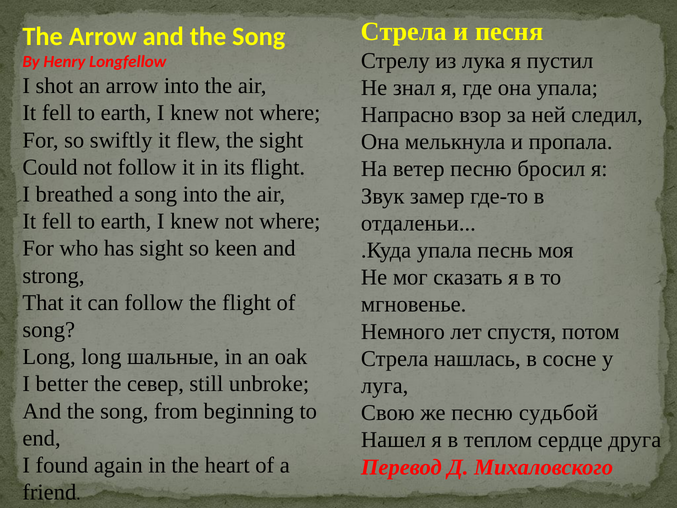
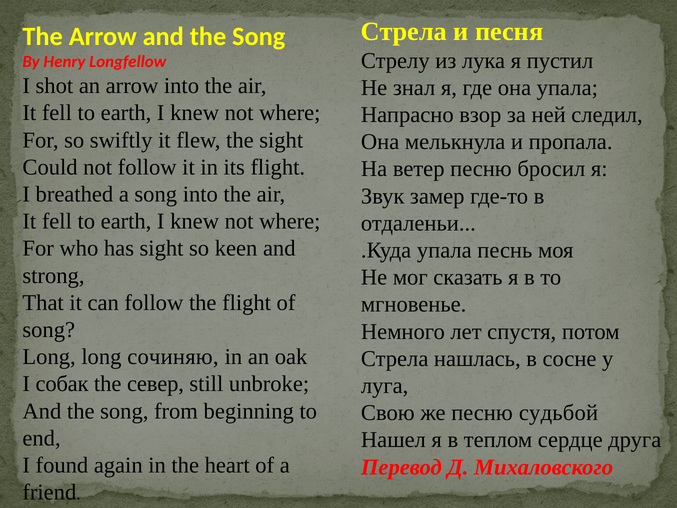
шальные: шальные -> сочиняю (173, 357)
better: better -> собак (62, 384)
